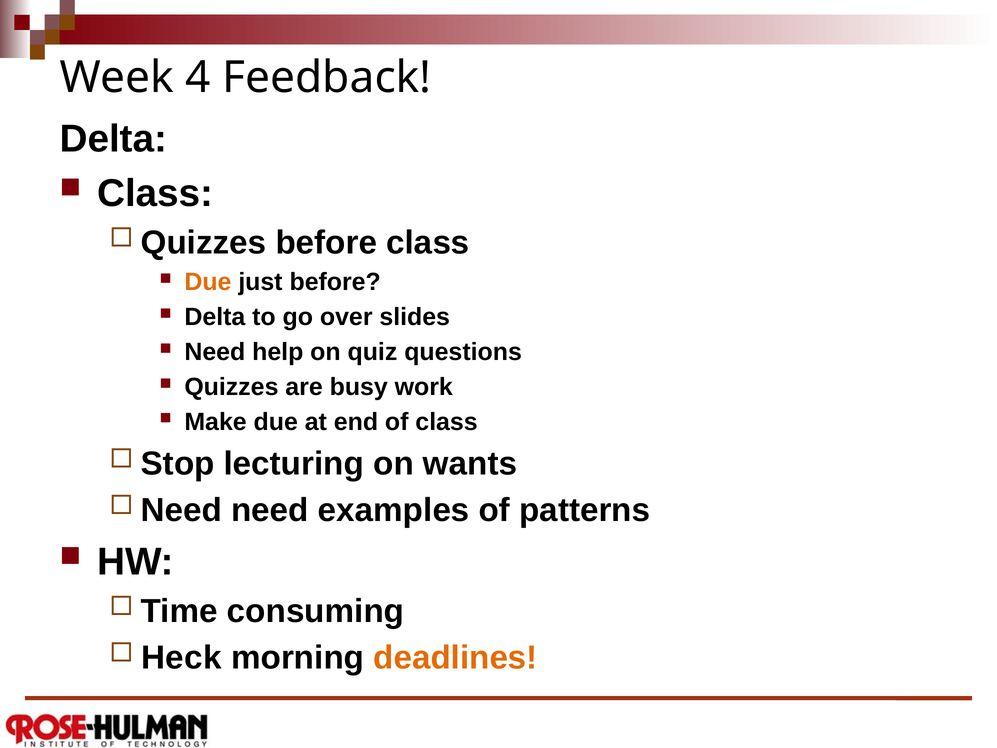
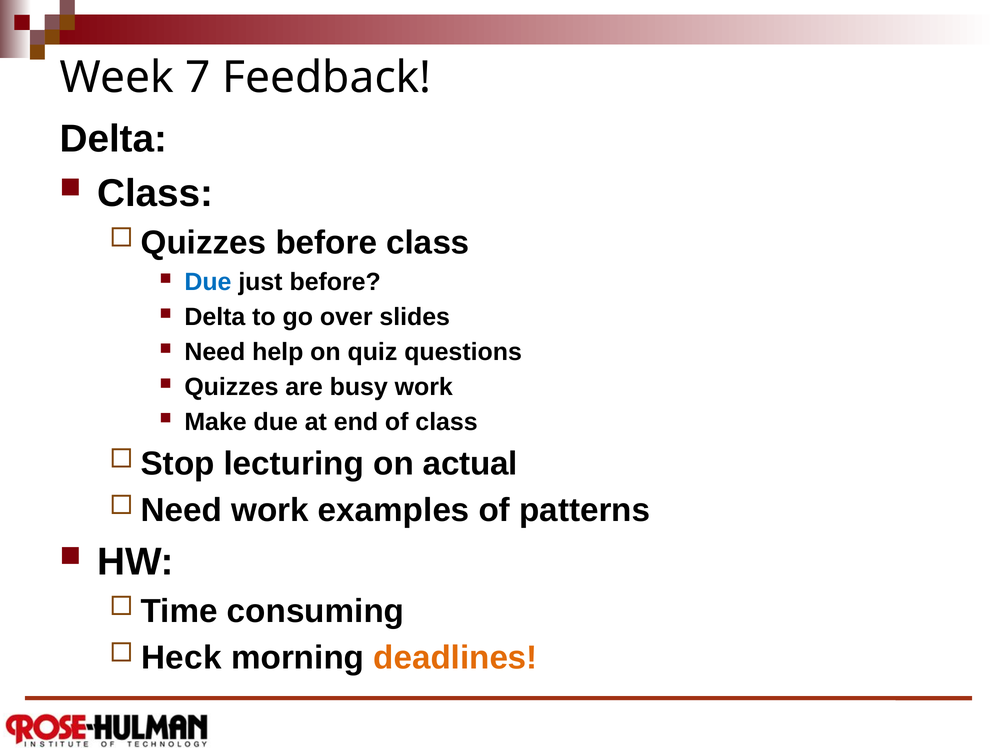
4: 4 -> 7 (198, 78)
Due colour: orange -> blue (208, 282)
wants: wants -> actual (470, 464)
Need need: need -> work (270, 510)
